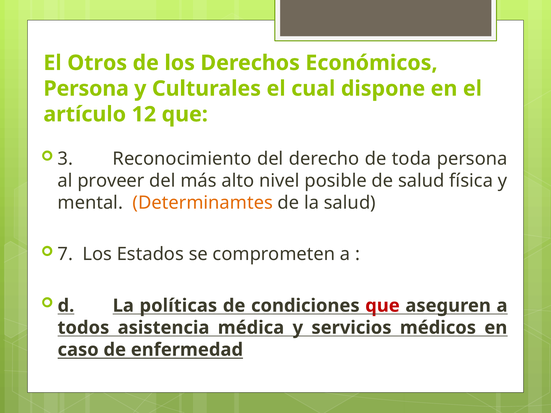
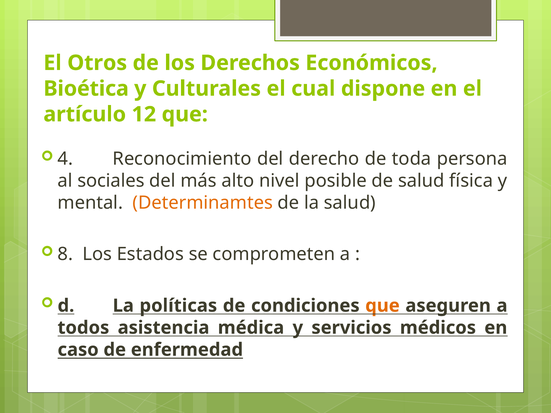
Persona: Persona -> Bioética (86, 89)
3: 3 -> 4 (65, 159)
proveer: proveer -> sociales (111, 181)
7: 7 -> 8 (65, 254)
que colour: red -> orange (382, 306)
